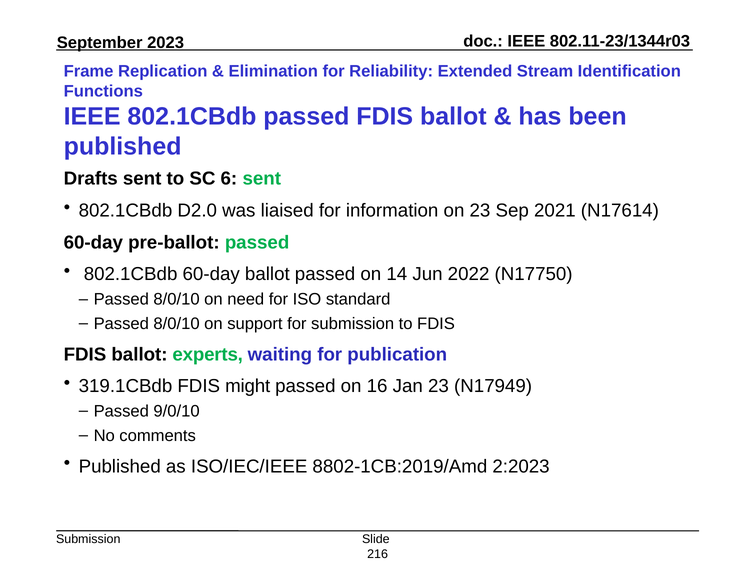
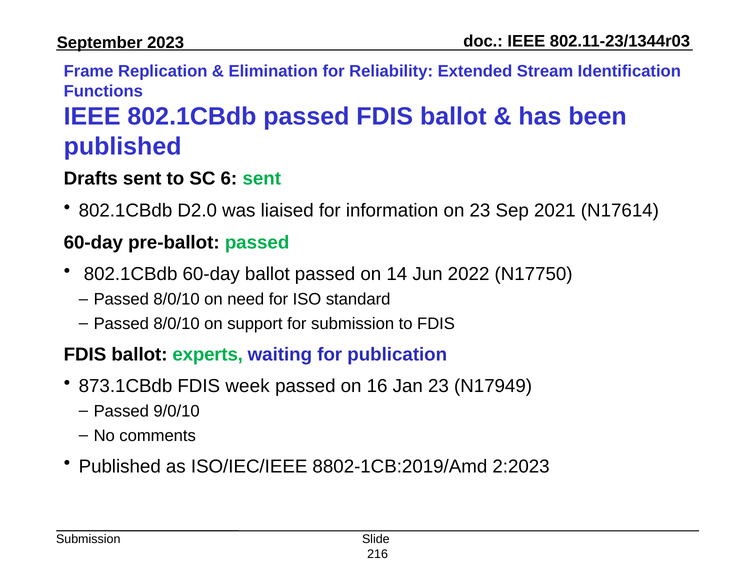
319.1CBdb: 319.1CBdb -> 873.1CBdb (125, 386)
might: might -> week (248, 386)
